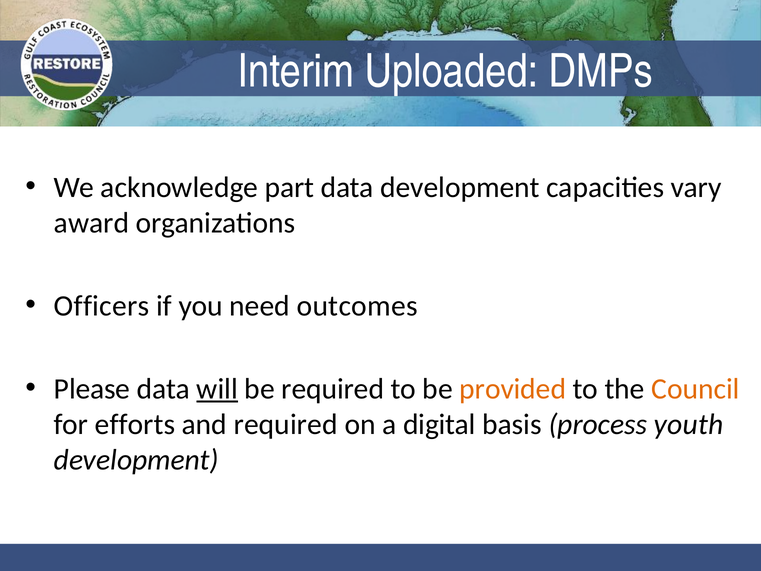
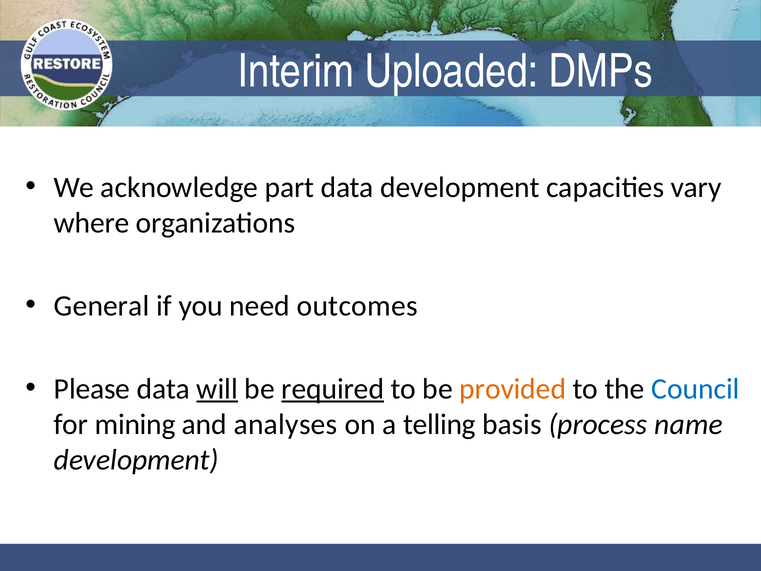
award: award -> where (92, 223)
Officers: Officers -> General (102, 306)
required underline: none -> present (333, 389)
Council colour: orange -> blue (696, 389)
efforts: efforts -> mining (135, 424)
and required: required -> analyses (286, 424)
digital: digital -> telling (439, 424)
youth: youth -> name (689, 424)
